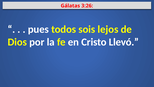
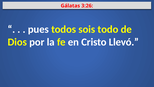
lejos: lejos -> todo (108, 29)
